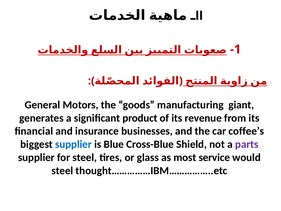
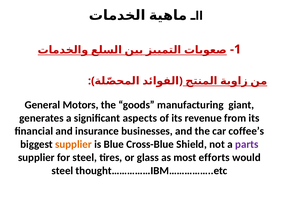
product: product -> aspects (140, 118)
supplier colour: blue -> orange (73, 144)
service: service -> efforts (214, 157)
